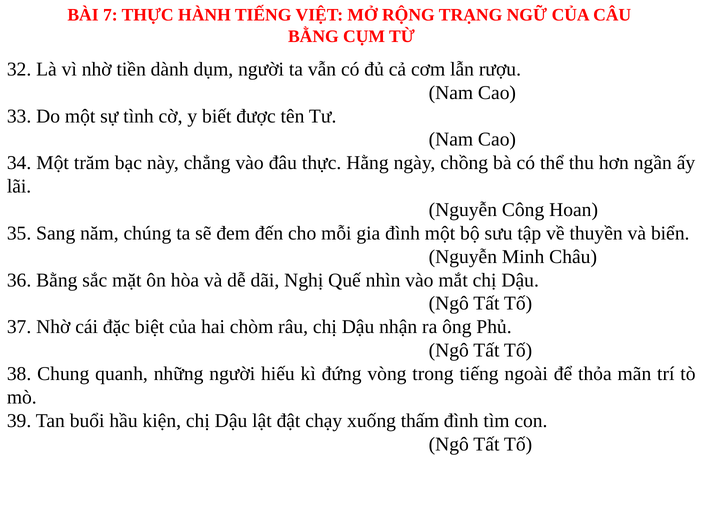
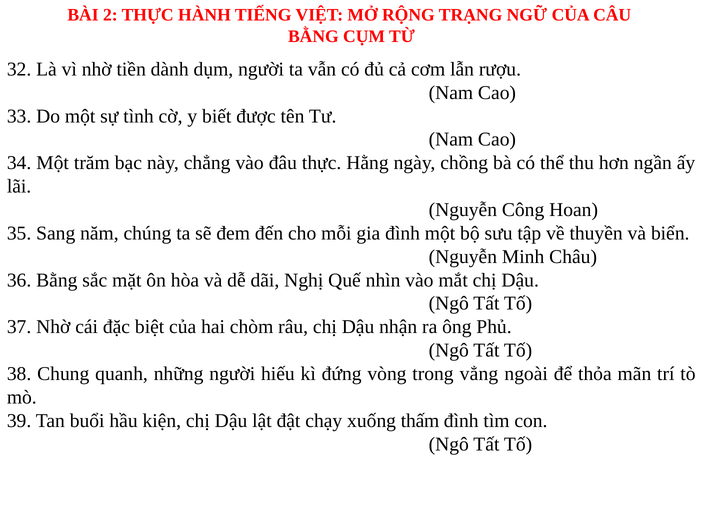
7: 7 -> 2 (110, 15)
trong tiếng: tiếng -> vẳng (479, 374)
